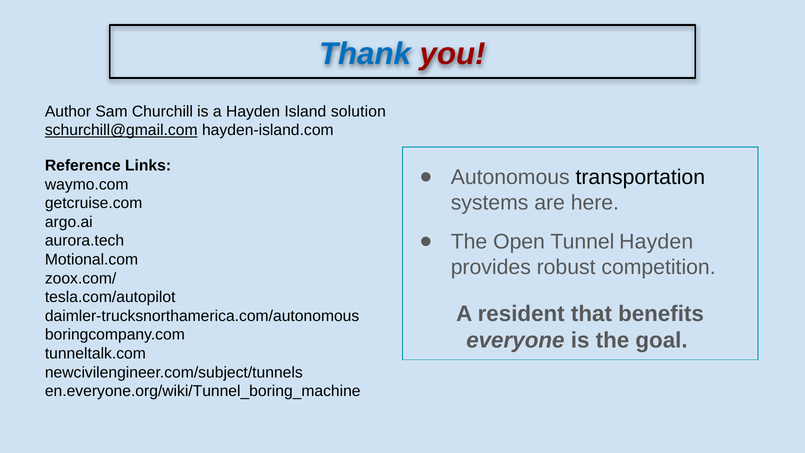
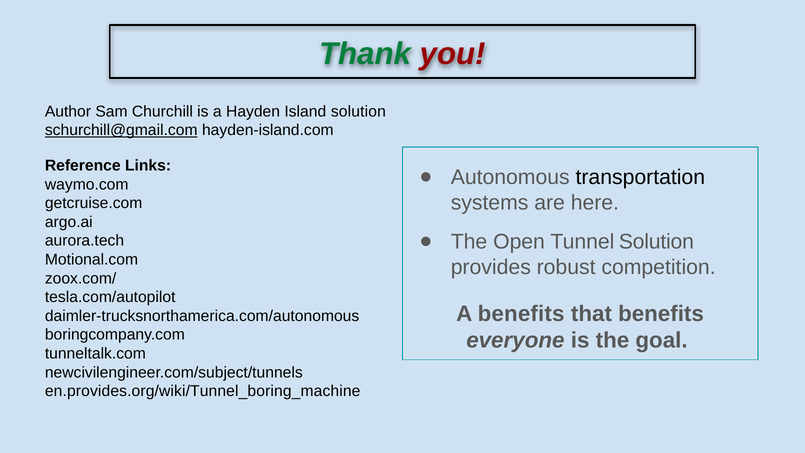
Thank colour: blue -> green (365, 54)
Tunnel Hayden: Hayden -> Solution (656, 242)
A resident: resident -> benefits (521, 314)
en.everyone.org/wiki/Tunnel_boring_machine: en.everyone.org/wiki/Tunnel_boring_machine -> en.provides.org/wiki/Tunnel_boring_machine (203, 391)
